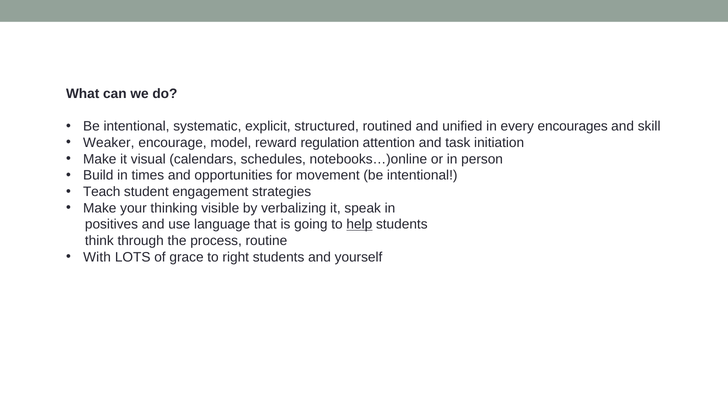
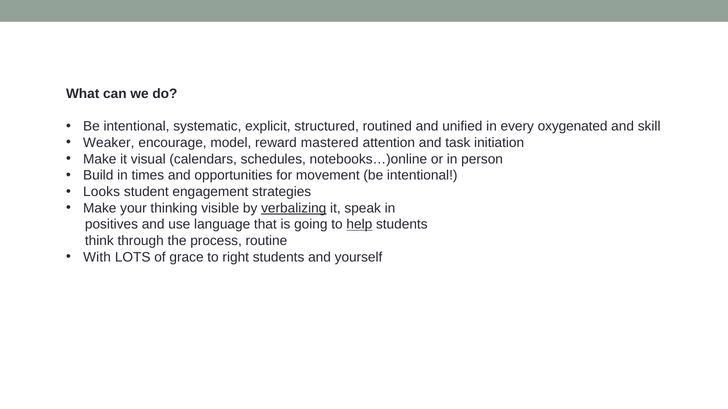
encourages: encourages -> oxygenated (573, 126)
regulation: regulation -> mastered (330, 143)
Teach: Teach -> Looks (102, 192)
verbalizing underline: none -> present (294, 208)
